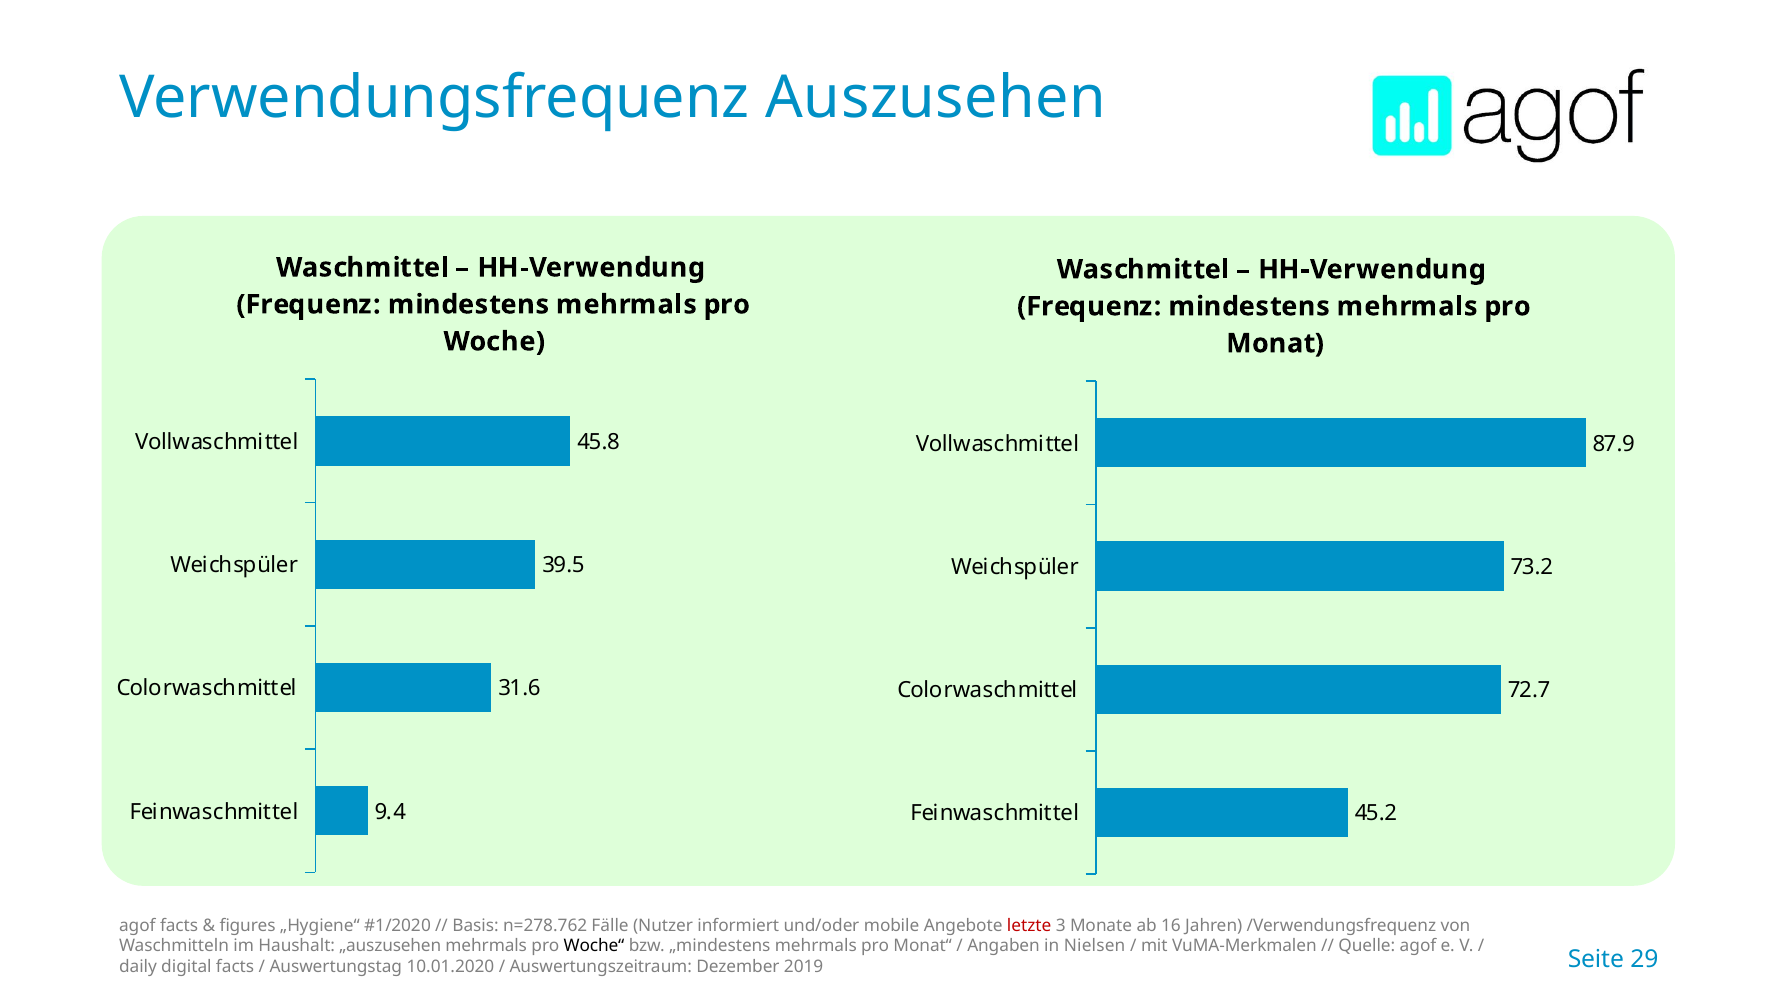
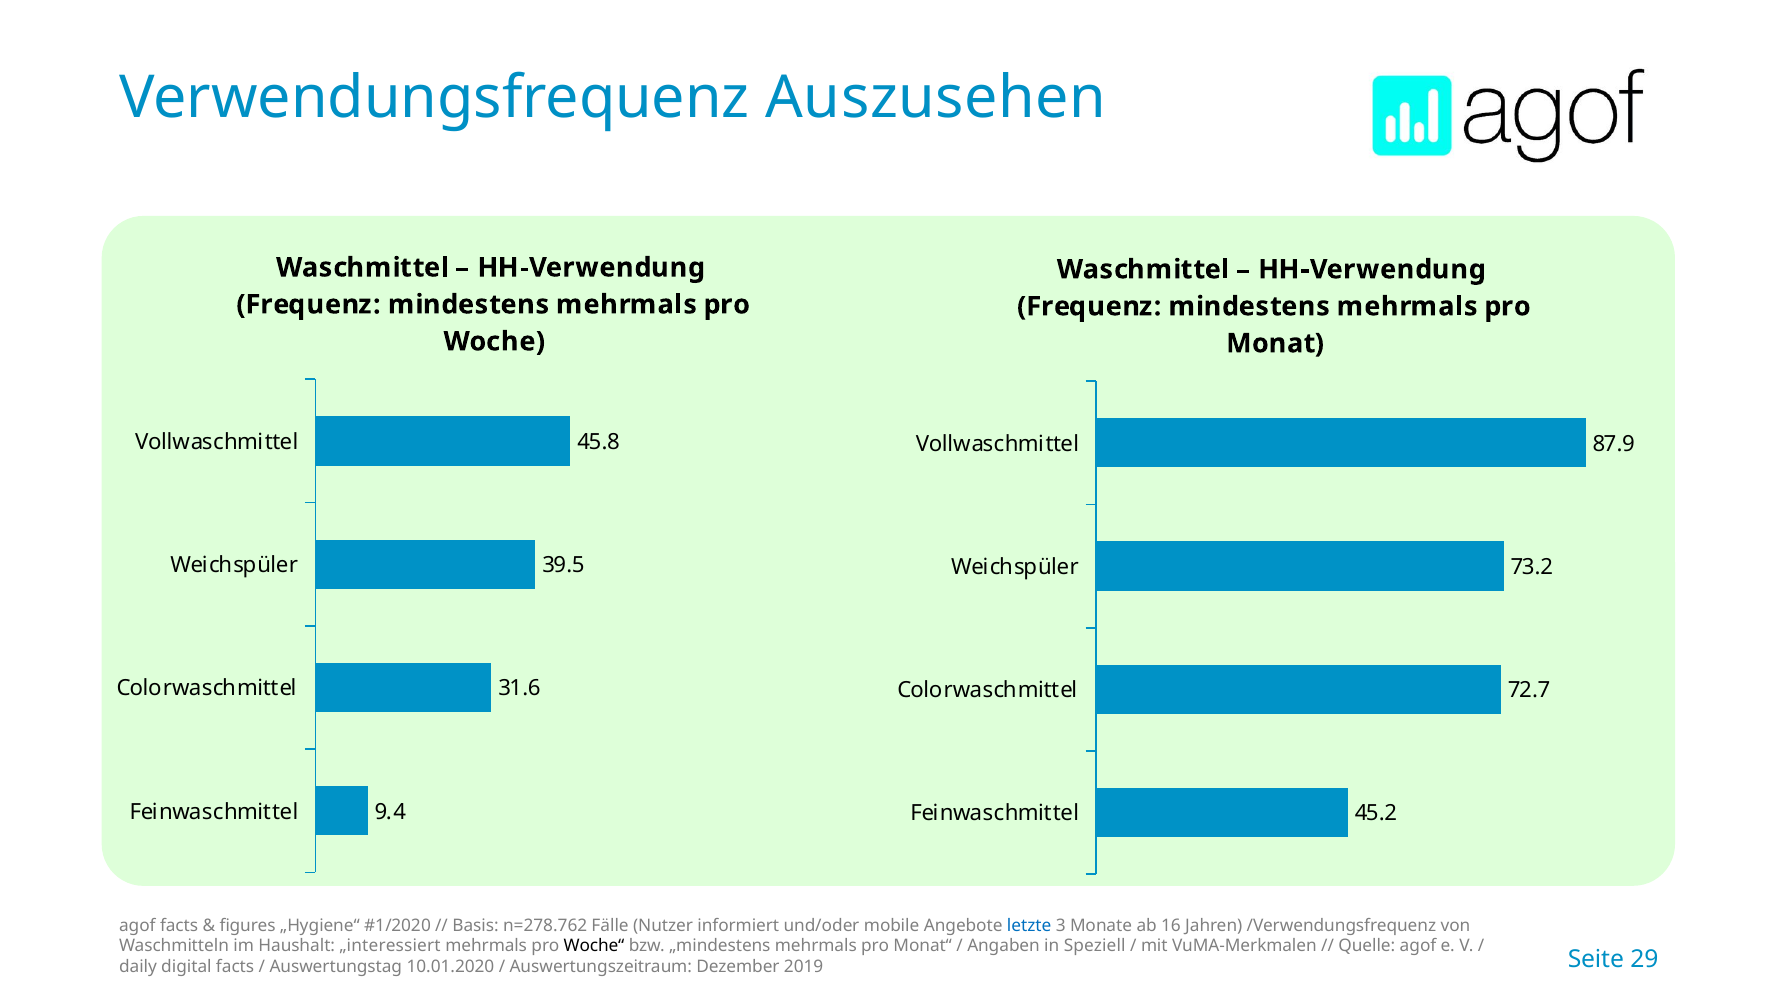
letzte colour: red -> blue (1029, 925)
„auszusehen: „auszusehen -> „interessiert (390, 946)
Nielsen: Nielsen -> Speziell (1095, 946)
